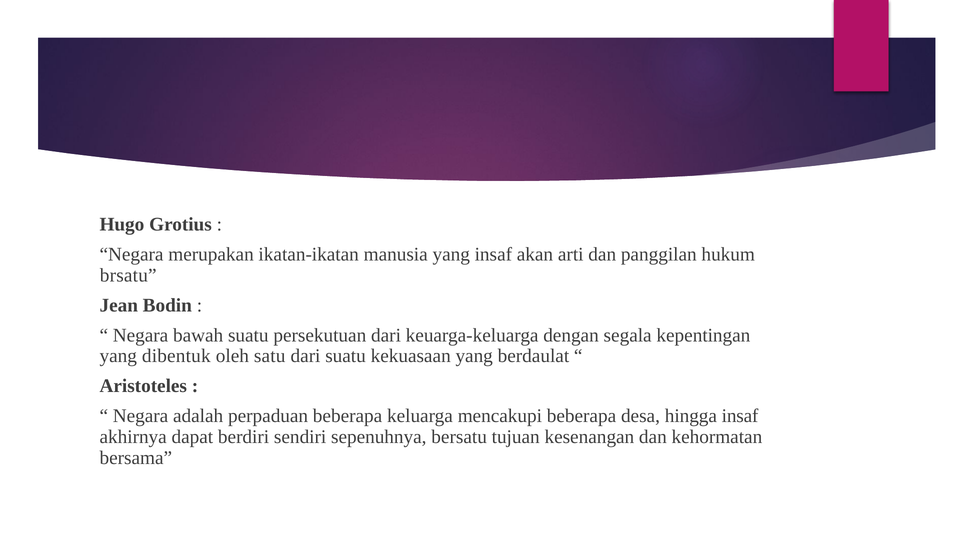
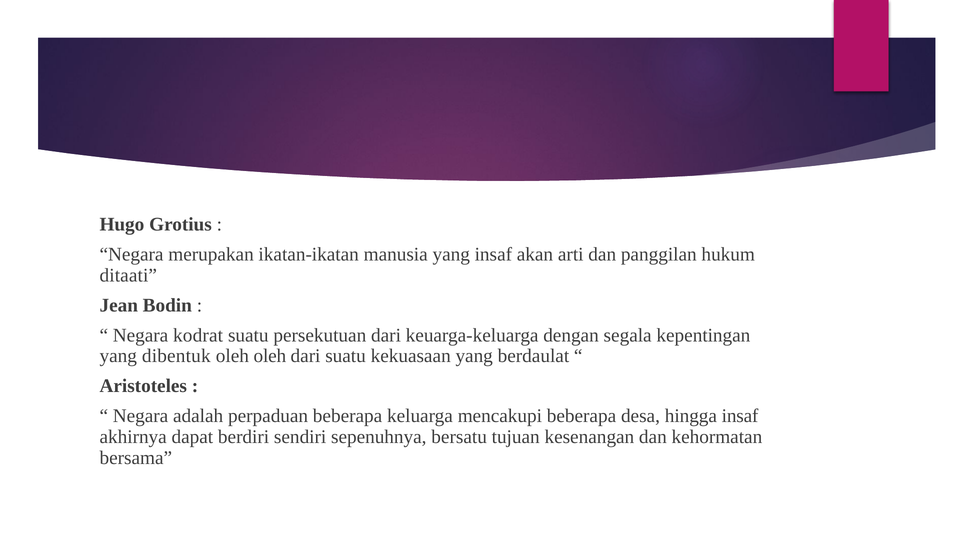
brsatu: brsatu -> ditaati (128, 275)
bawah: bawah -> kodrat (198, 335)
oleh satu: satu -> oleh (270, 356)
